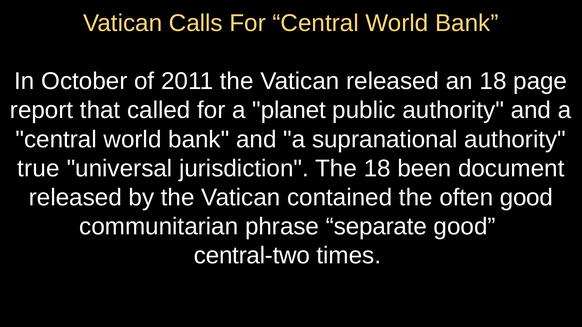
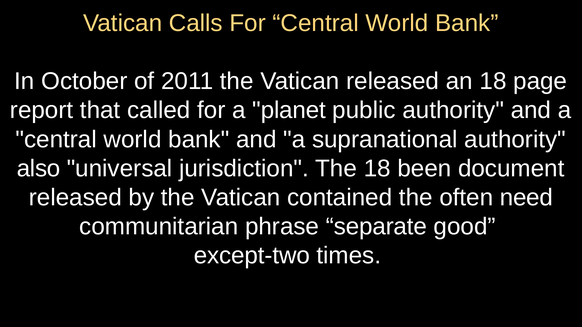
true: true -> also (39, 169)
often good: good -> need (526, 198)
central-two: central-two -> except-two (252, 256)
